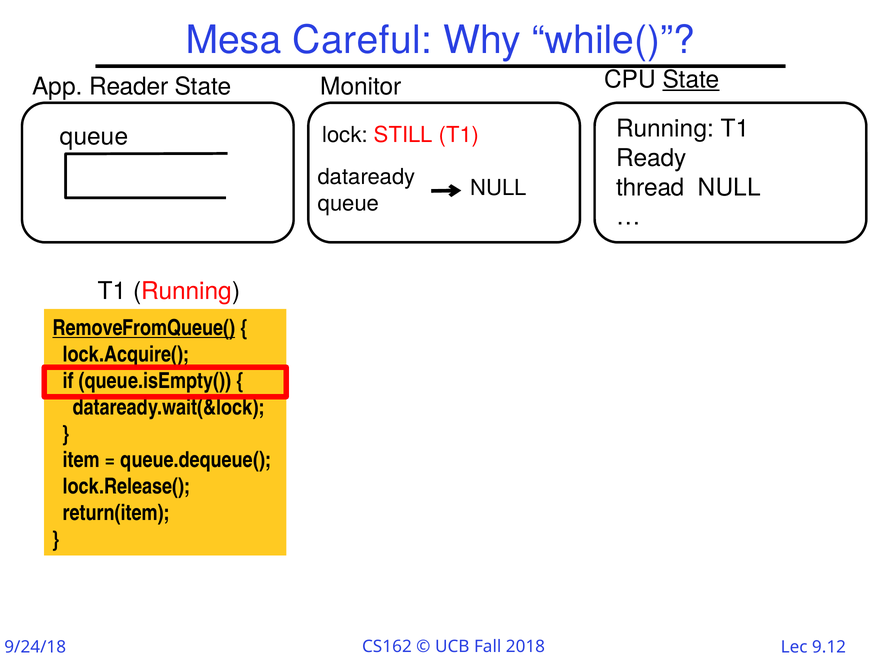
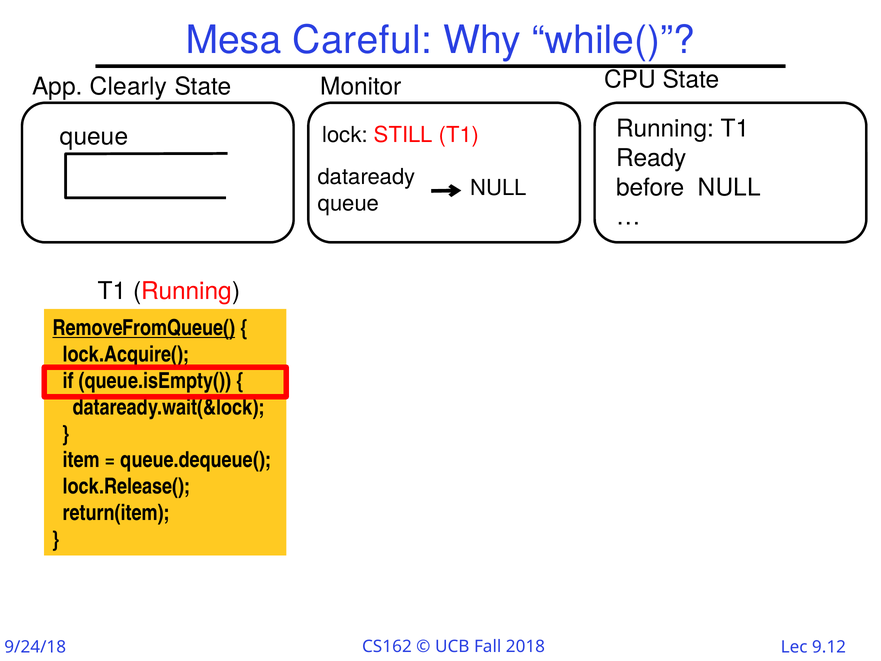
Reader: Reader -> Clearly (128, 87)
State underline: present -> none (691, 79)
thread: thread -> before (650, 187)
